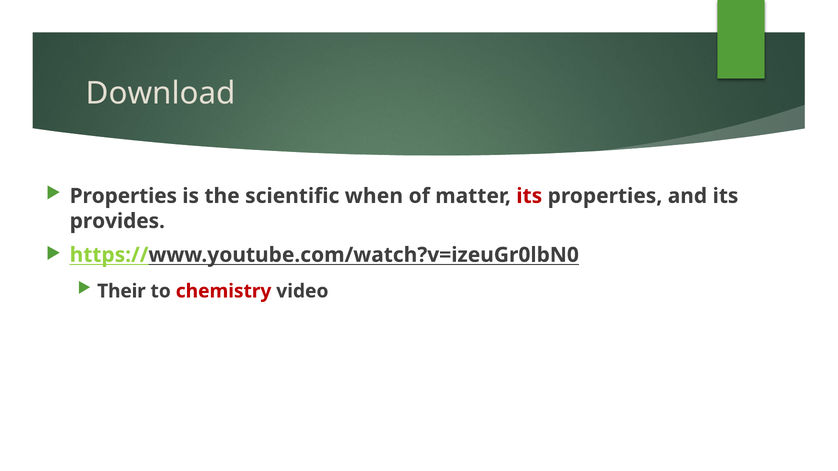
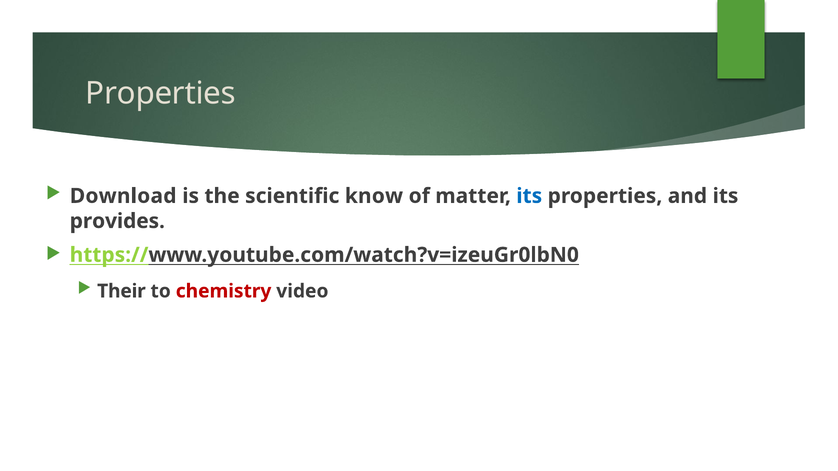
Download: Download -> Properties (161, 93)
Properties: Properties -> Download (123, 196)
when: when -> know (374, 196)
its colour: red -> blue (529, 196)
